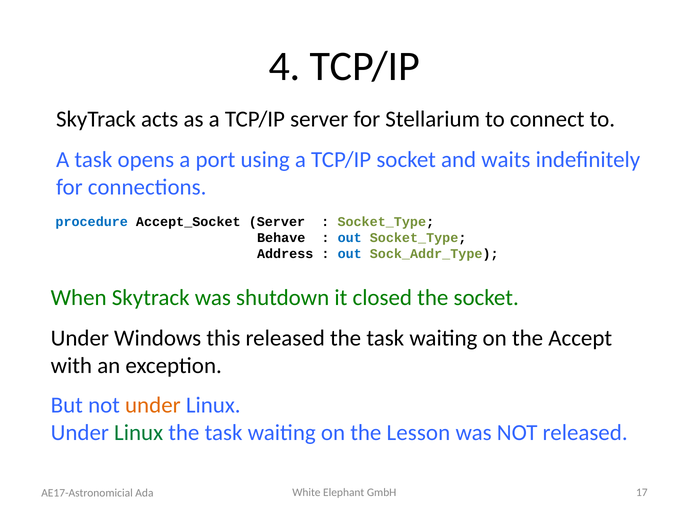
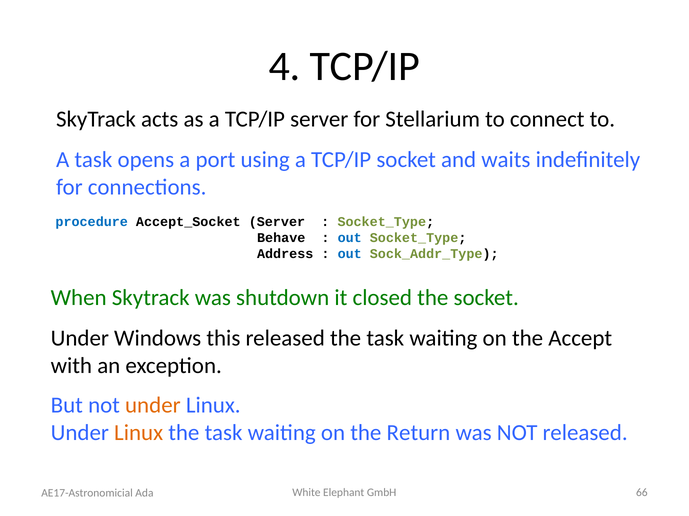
Linux colour: green -> orange (139, 433)
Lesson: Lesson -> Return (418, 433)
17: 17 -> 66 (642, 493)
